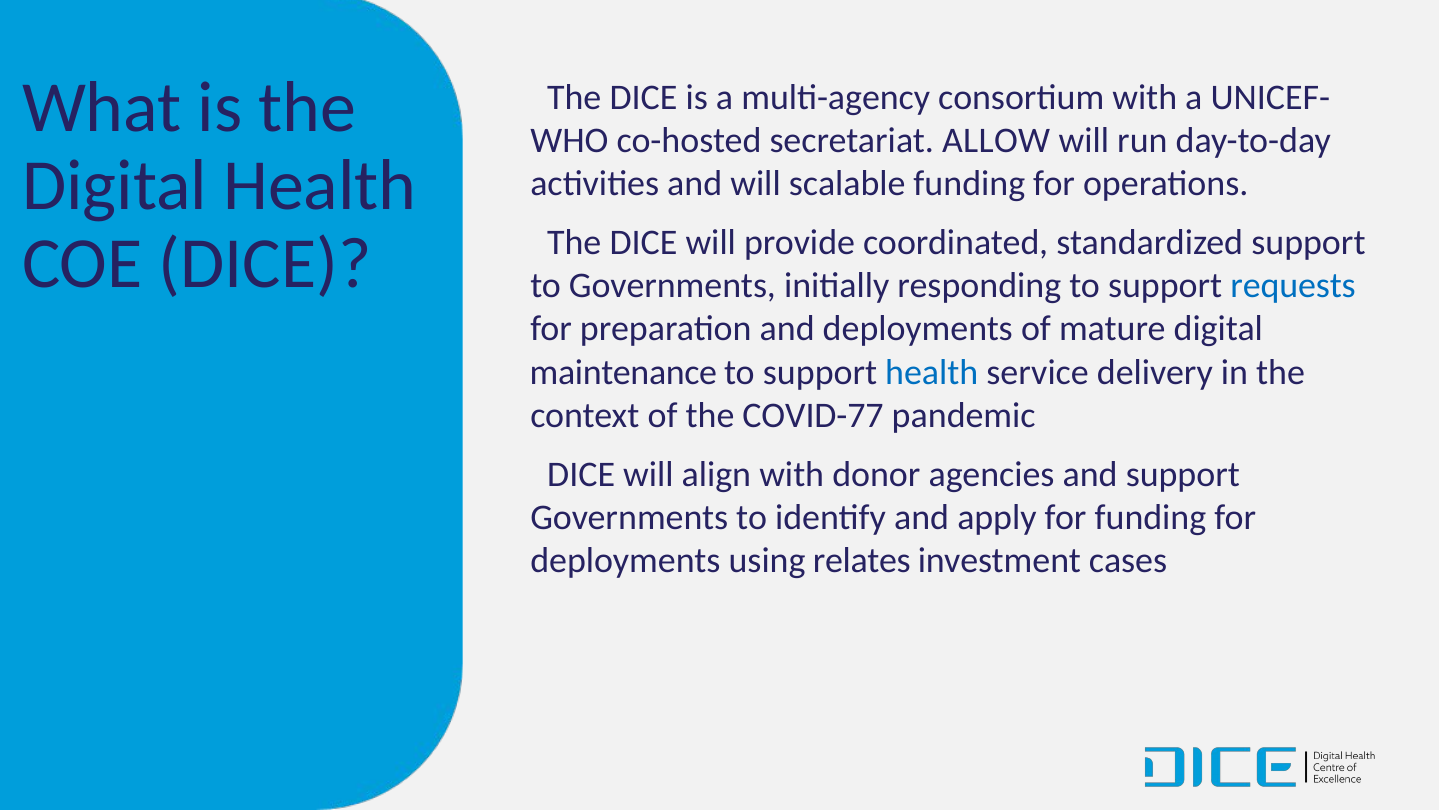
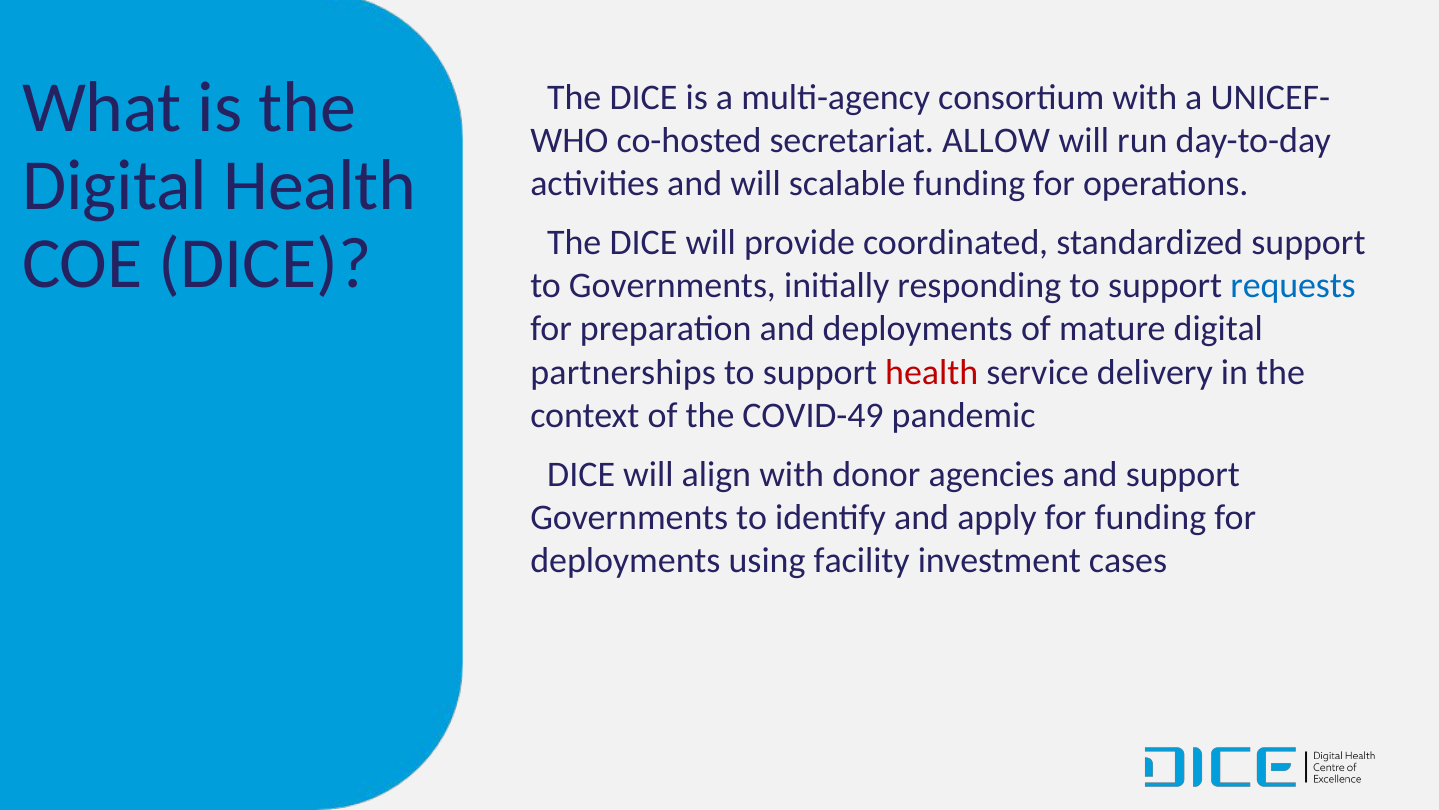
maintenance: maintenance -> partnerships (623, 372)
health colour: blue -> red (932, 372)
COVID-77: COVID-77 -> COVID-49 (813, 415)
relates: relates -> facility (862, 561)
